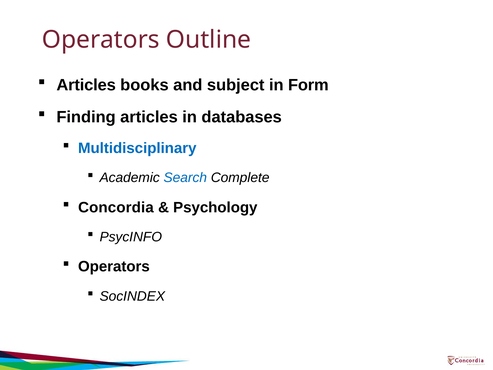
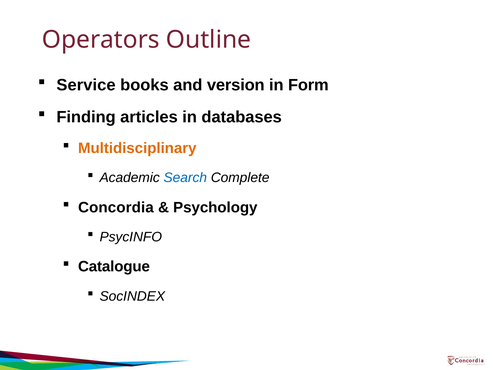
Articles: Articles -> Service (86, 85)
subject: subject -> version (236, 85)
Multidisciplinary colour: blue -> orange (137, 148)
Operators: Operators -> Catalogue (114, 266)
